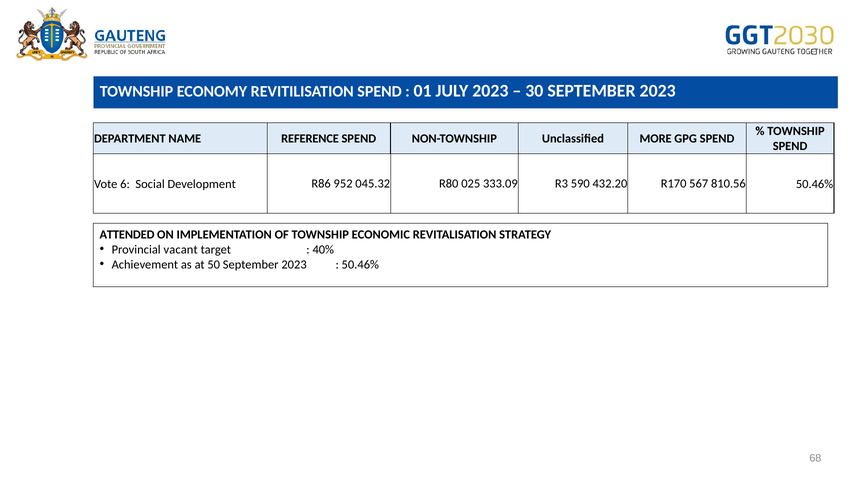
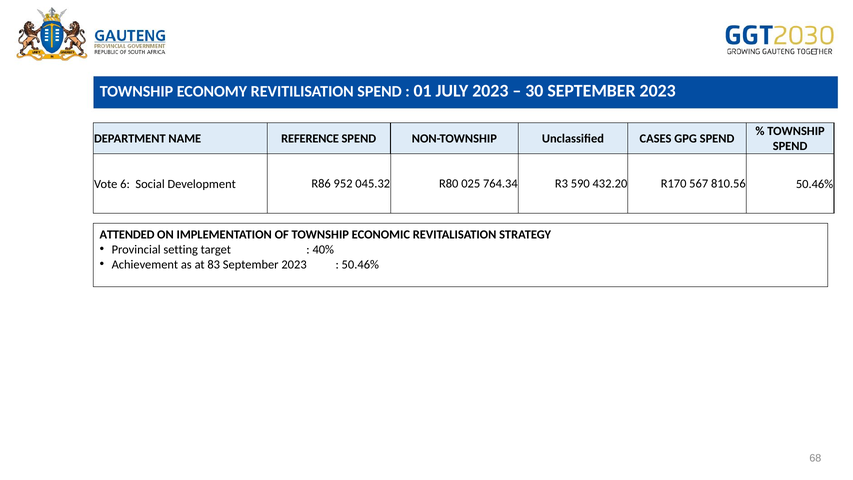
MORE: MORE -> CASES (656, 139)
333.09: 333.09 -> 764.34 (500, 184)
vacant: vacant -> setting (181, 249)
50: 50 -> 83 (214, 264)
